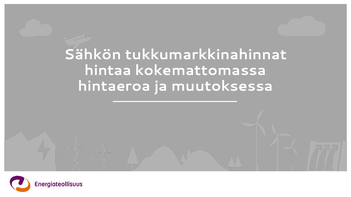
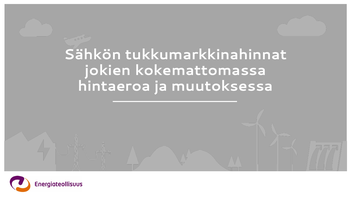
hintaa: hintaa -> jokien (108, 70)
